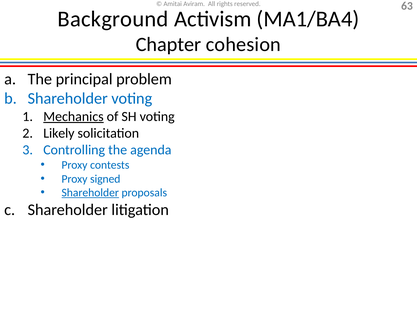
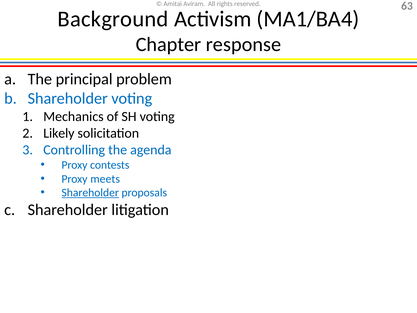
cohesion: cohesion -> response (243, 44)
Mechanics underline: present -> none (73, 116)
signed: signed -> meets (105, 179)
